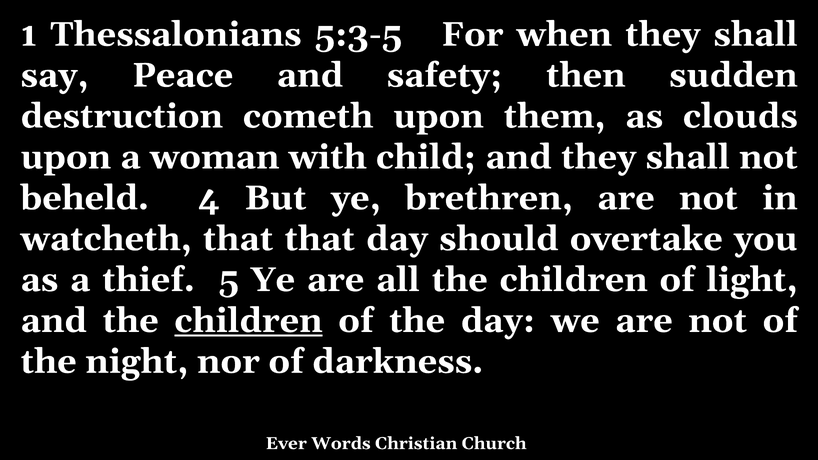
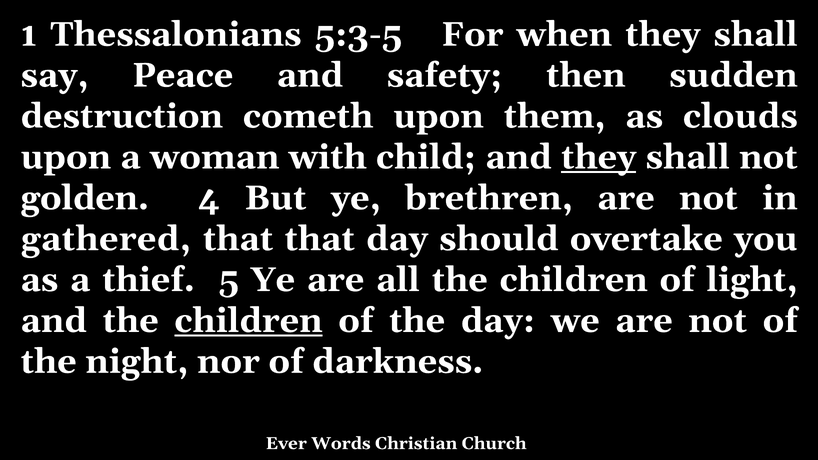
they underline: none -> present (599, 157)
beheld: beheld -> golden (85, 198)
watcheth: watcheth -> gathered (106, 239)
